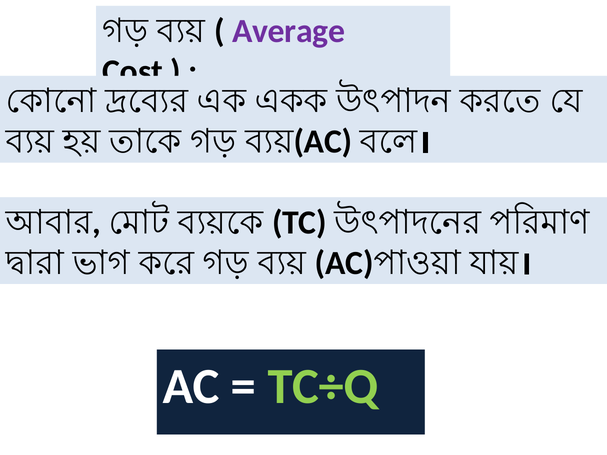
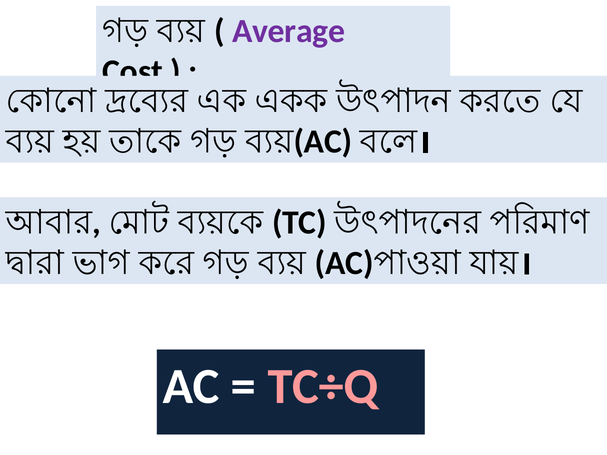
TC÷Q colour: light green -> pink (323, 387)
